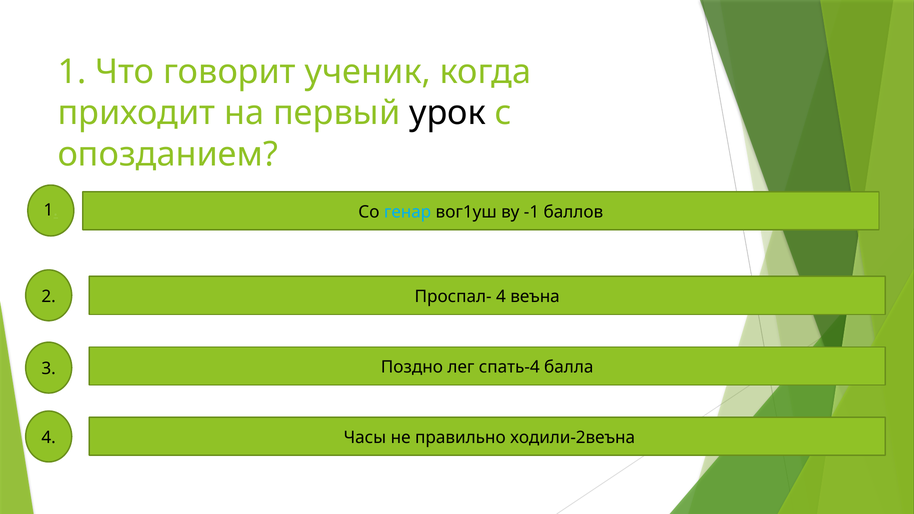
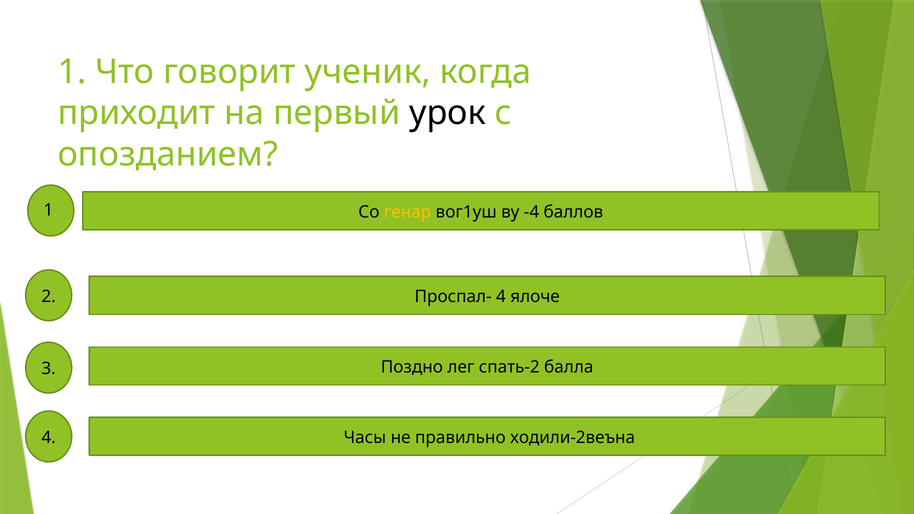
генар colour: light blue -> yellow (408, 212)
-1: -1 -> -4 (532, 212)
веъна: веъна -> ялоче (535, 297)
спать-4: спать-4 -> спать-2 (509, 367)
